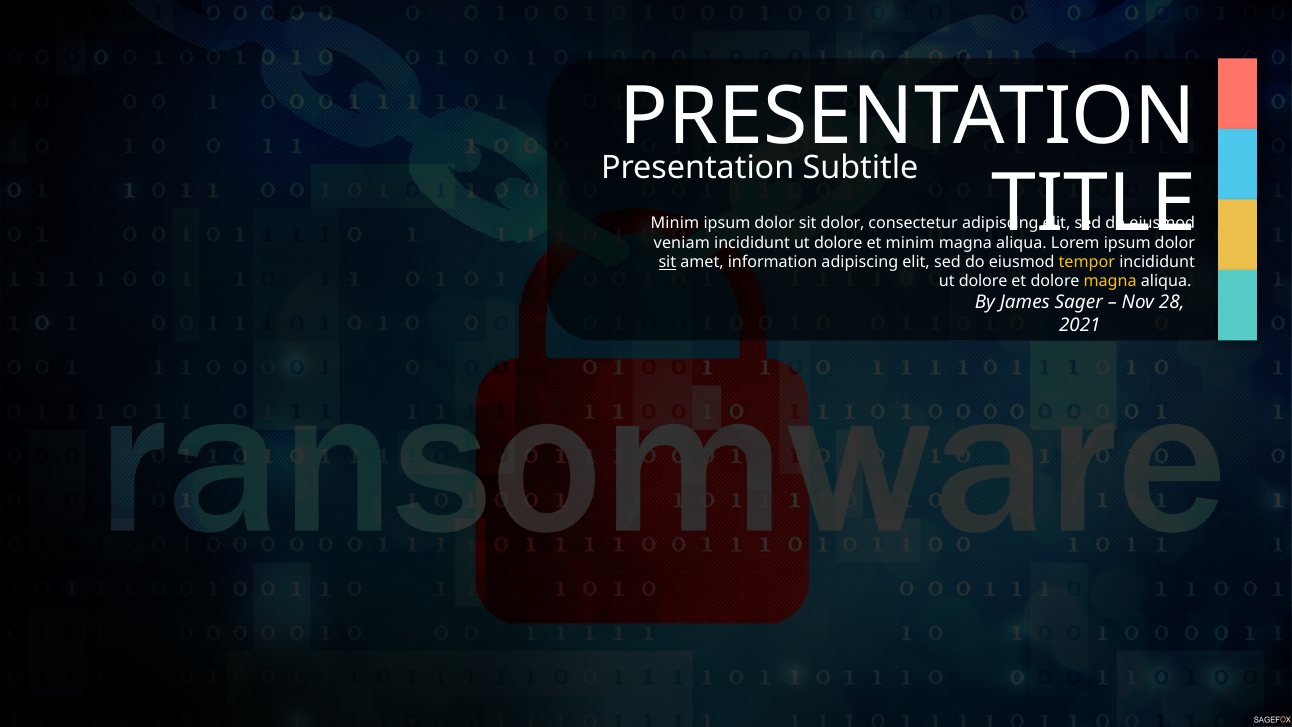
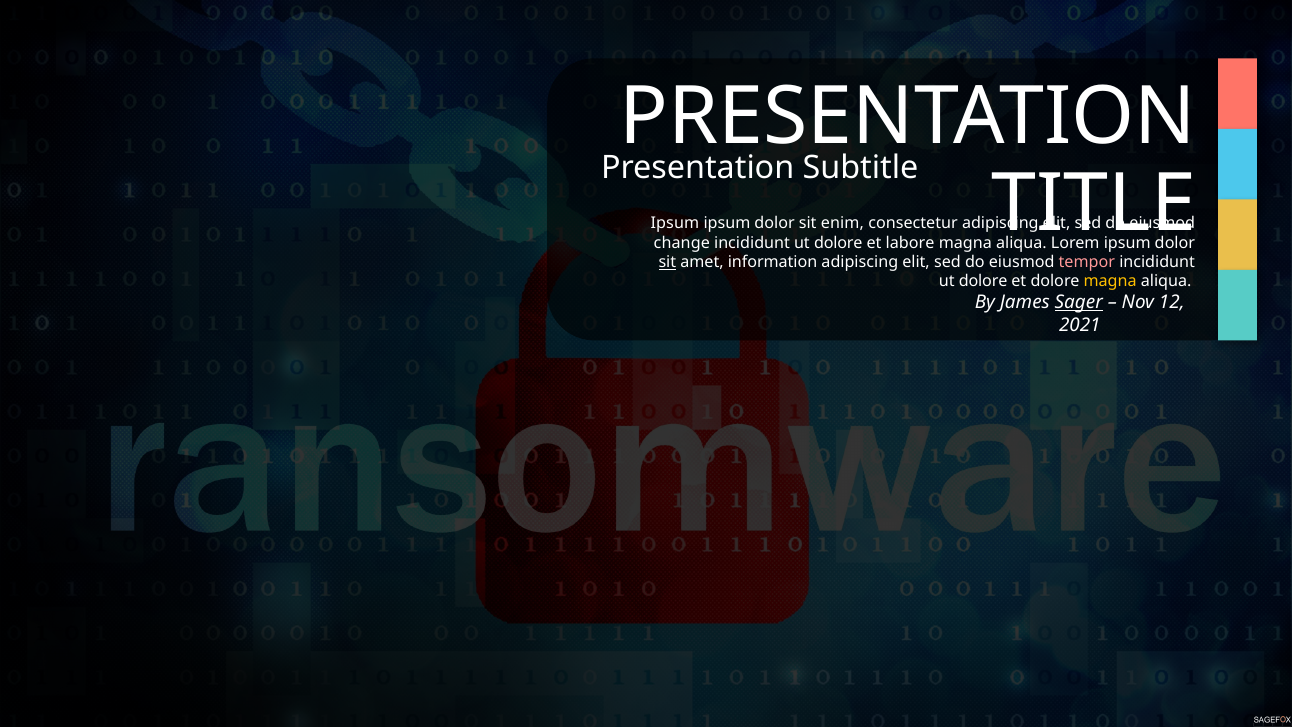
Minim: Minim -> Ipsum (675, 223)
sit dolor: dolor -> enim (842, 223)
veniam: veniam -> change (682, 243)
et minim: minim -> labore (910, 243)
tempor colour: yellow -> pink (1087, 262)
Sager underline: none -> present (1079, 303)
28: 28 -> 12 (1172, 303)
